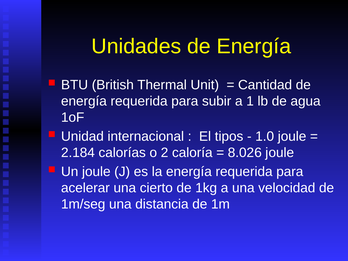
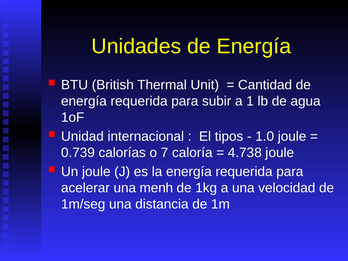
2.184: 2.184 -> 0.739 (78, 153)
2: 2 -> 7 (165, 153)
8.026: 8.026 -> 4.738 (245, 153)
cierto: cierto -> menh (156, 188)
